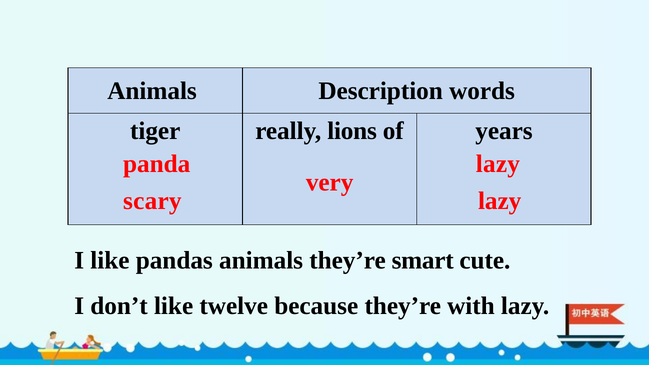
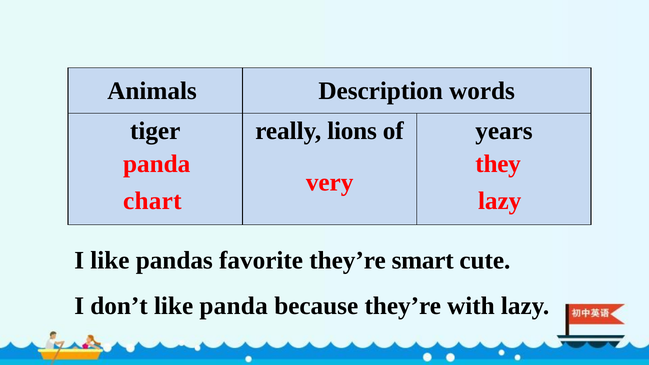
lazy: lazy -> they (498, 164)
scary: scary -> chart (152, 201)
pandas animals: animals -> favorite (261, 260)
like twelve: twelve -> panda (234, 306)
